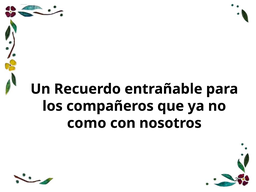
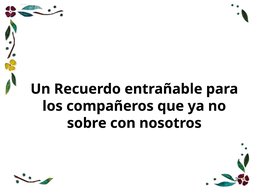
como: como -> sobre (87, 123)
